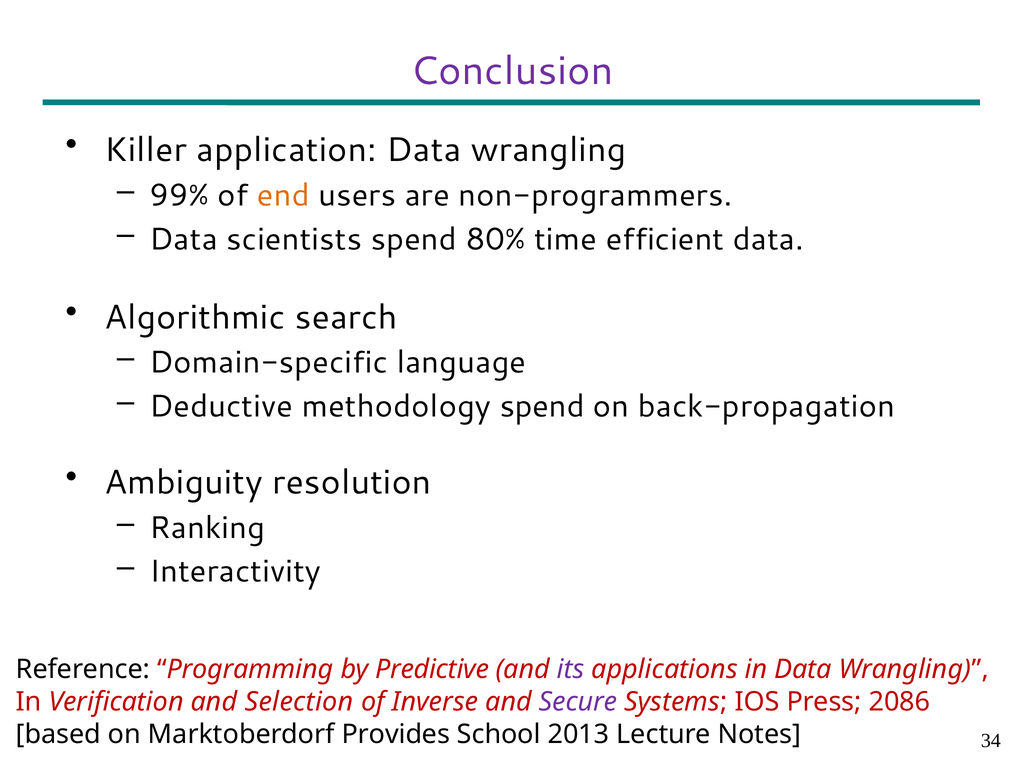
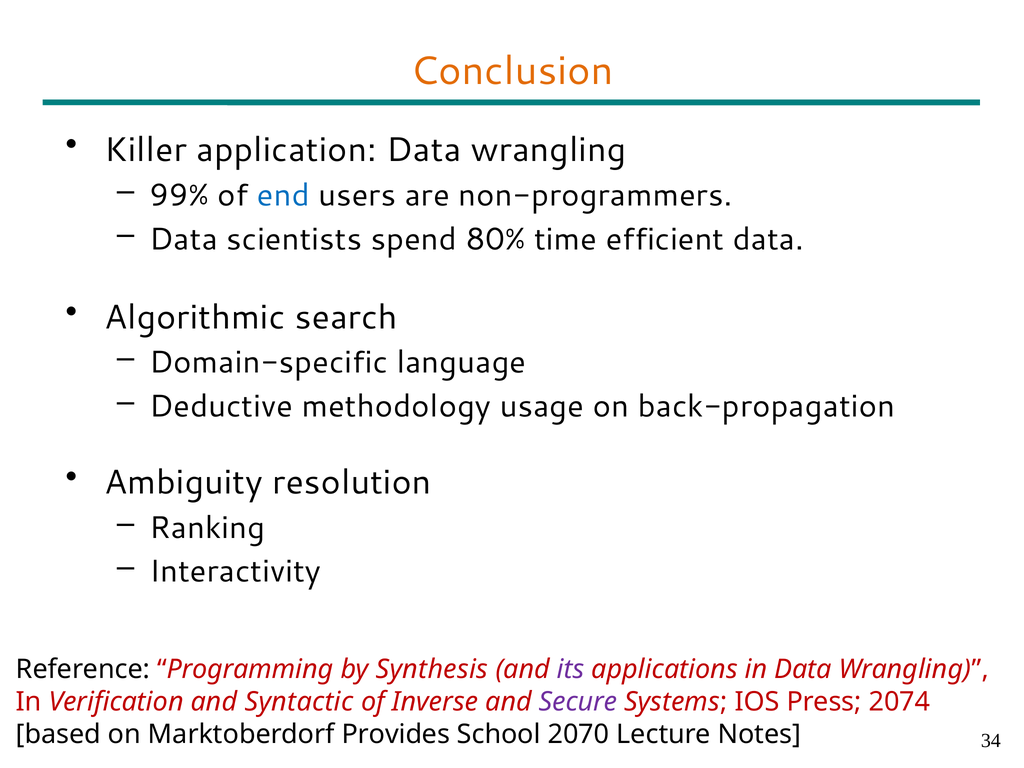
Conclusion colour: purple -> orange (512, 71)
end colour: orange -> blue (283, 195)
methodology spend: spend -> usage (542, 406)
Predictive: Predictive -> Synthesis (432, 669)
Selection: Selection -> Syntactic (299, 702)
2086: 2086 -> 2074 (899, 702)
2013: 2013 -> 2070 (579, 734)
